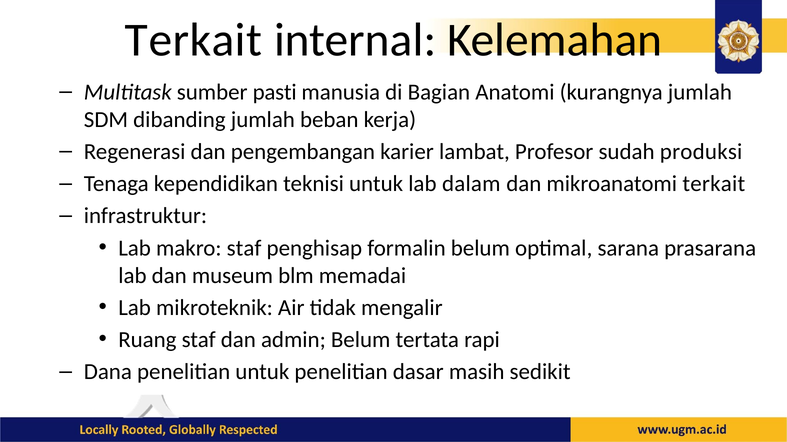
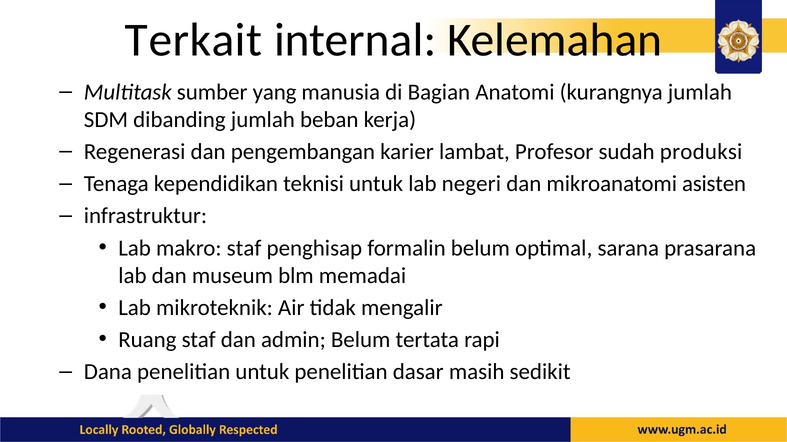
pasti: pasti -> yang (275, 92)
dalam: dalam -> negeri (471, 184)
mikroanatomi terkait: terkait -> asisten (714, 184)
